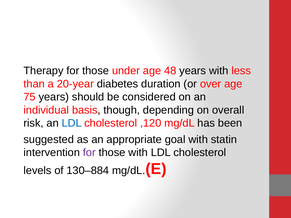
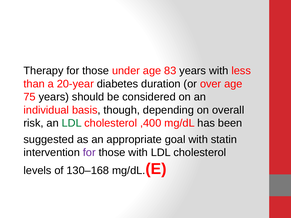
48: 48 -> 83 (170, 71)
LDL colour: blue -> green (72, 123)
,120: ,120 -> ,400 (151, 123)
130–884: 130–884 -> 130–168 (88, 171)
